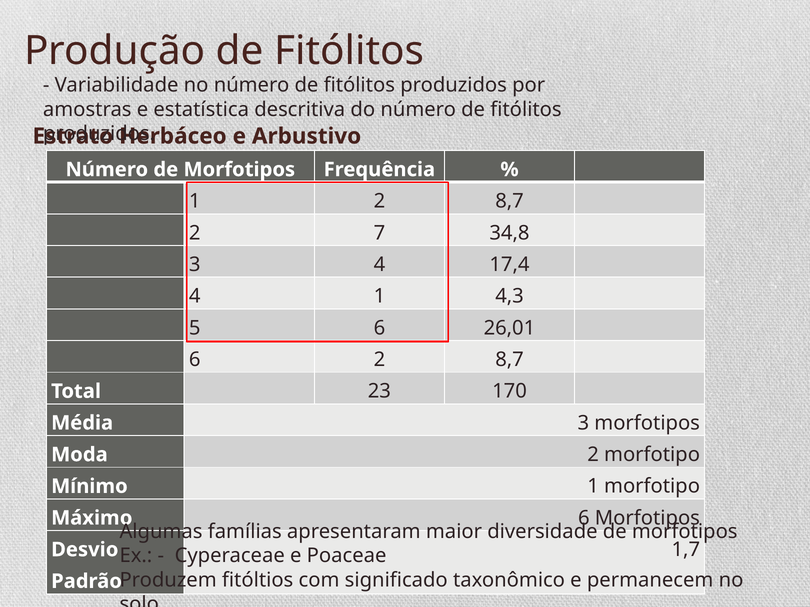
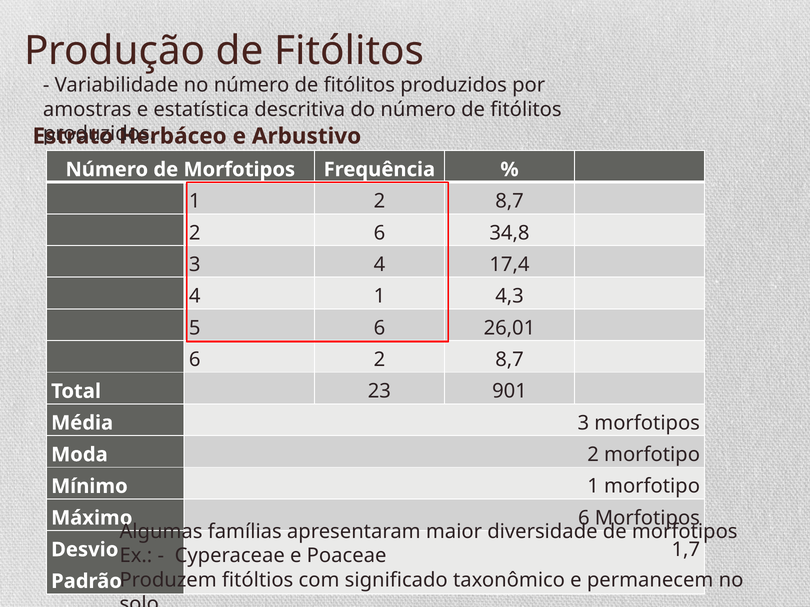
2 7: 7 -> 6 (379, 233)
170: 170 -> 901 (509, 392)
